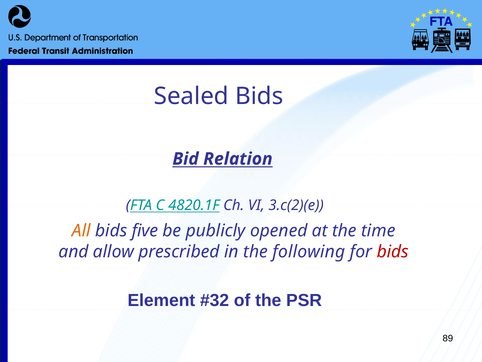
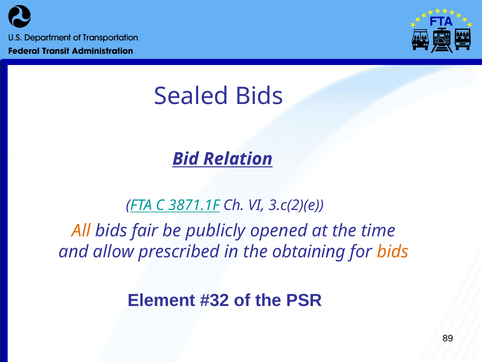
4820.1F: 4820.1F -> 3871.1F (194, 205)
five: five -> fair (145, 230)
following: following -> obtaining (309, 251)
bids colour: red -> orange (393, 251)
